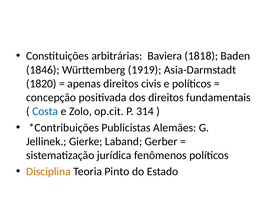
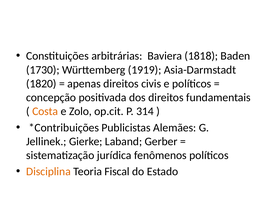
1846: 1846 -> 1730 (43, 70)
Costa colour: blue -> orange (45, 111)
Pinto: Pinto -> Fiscal (117, 172)
